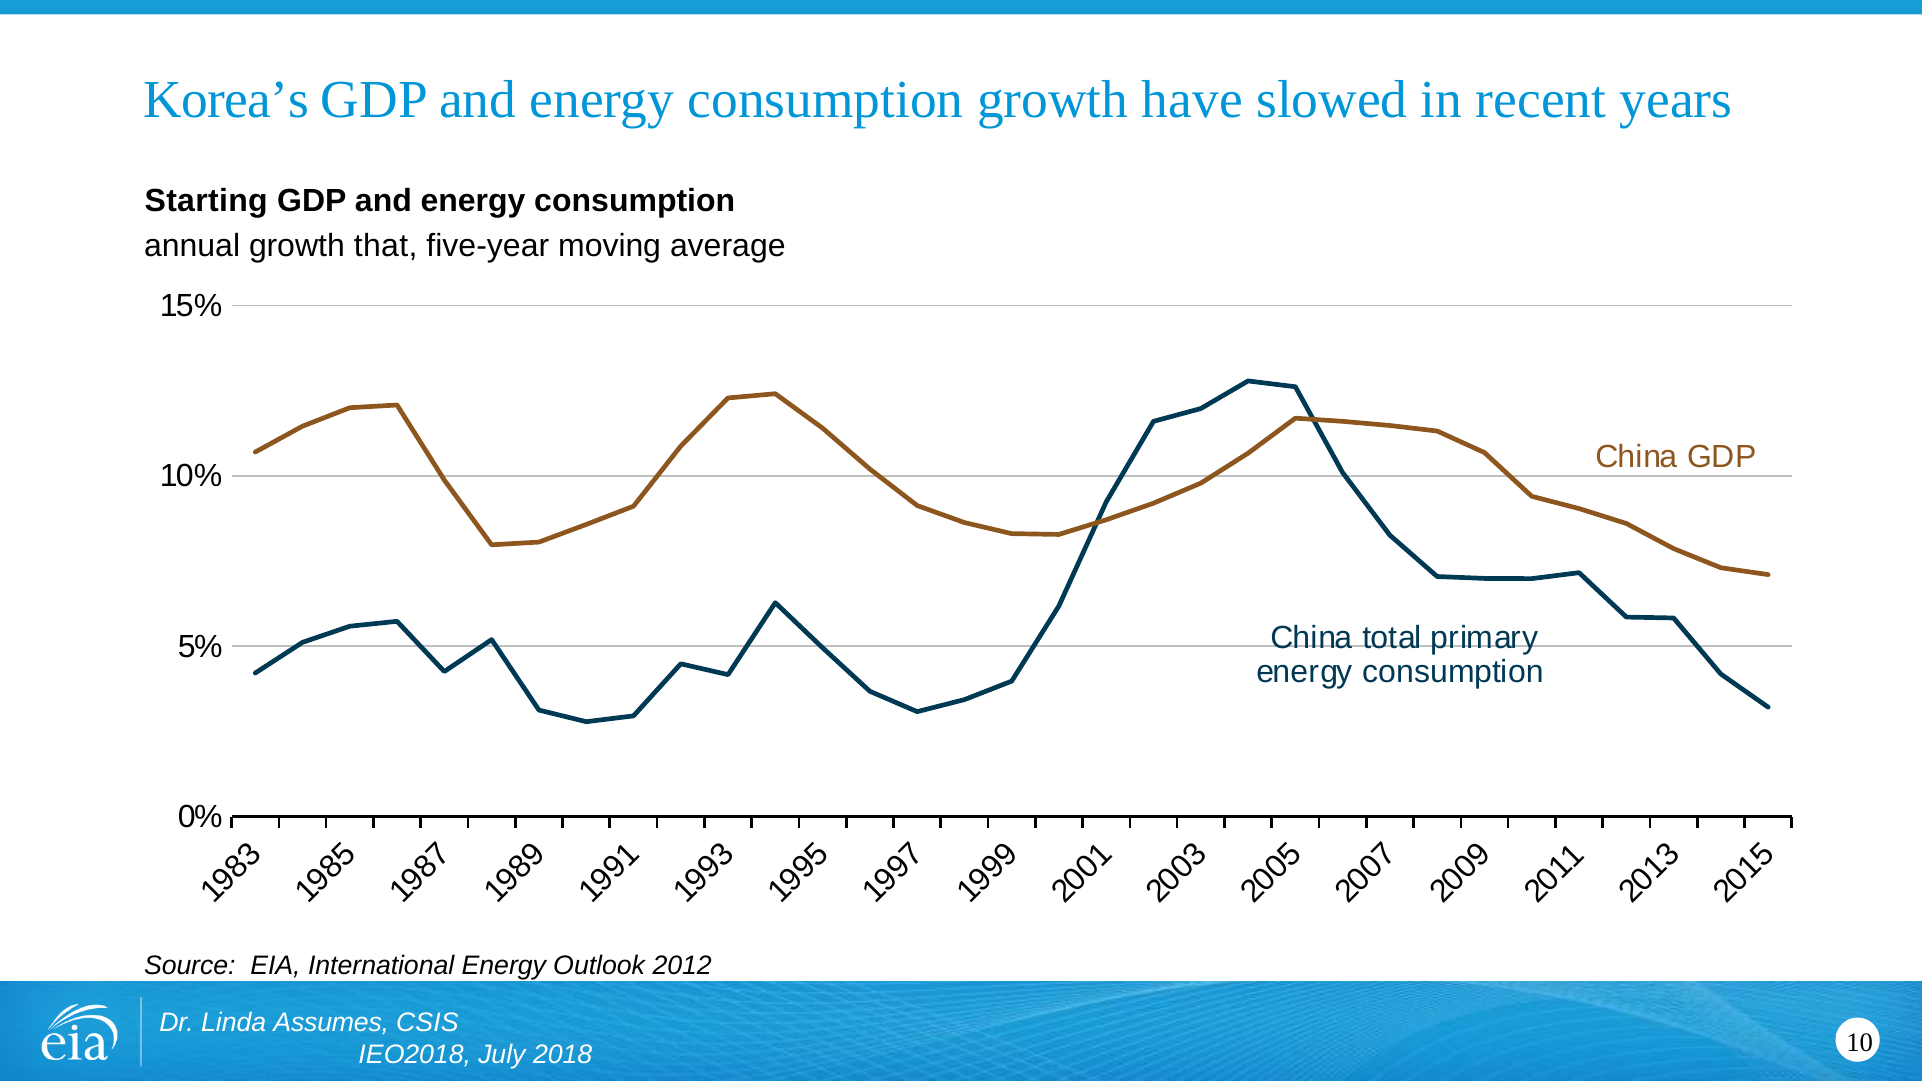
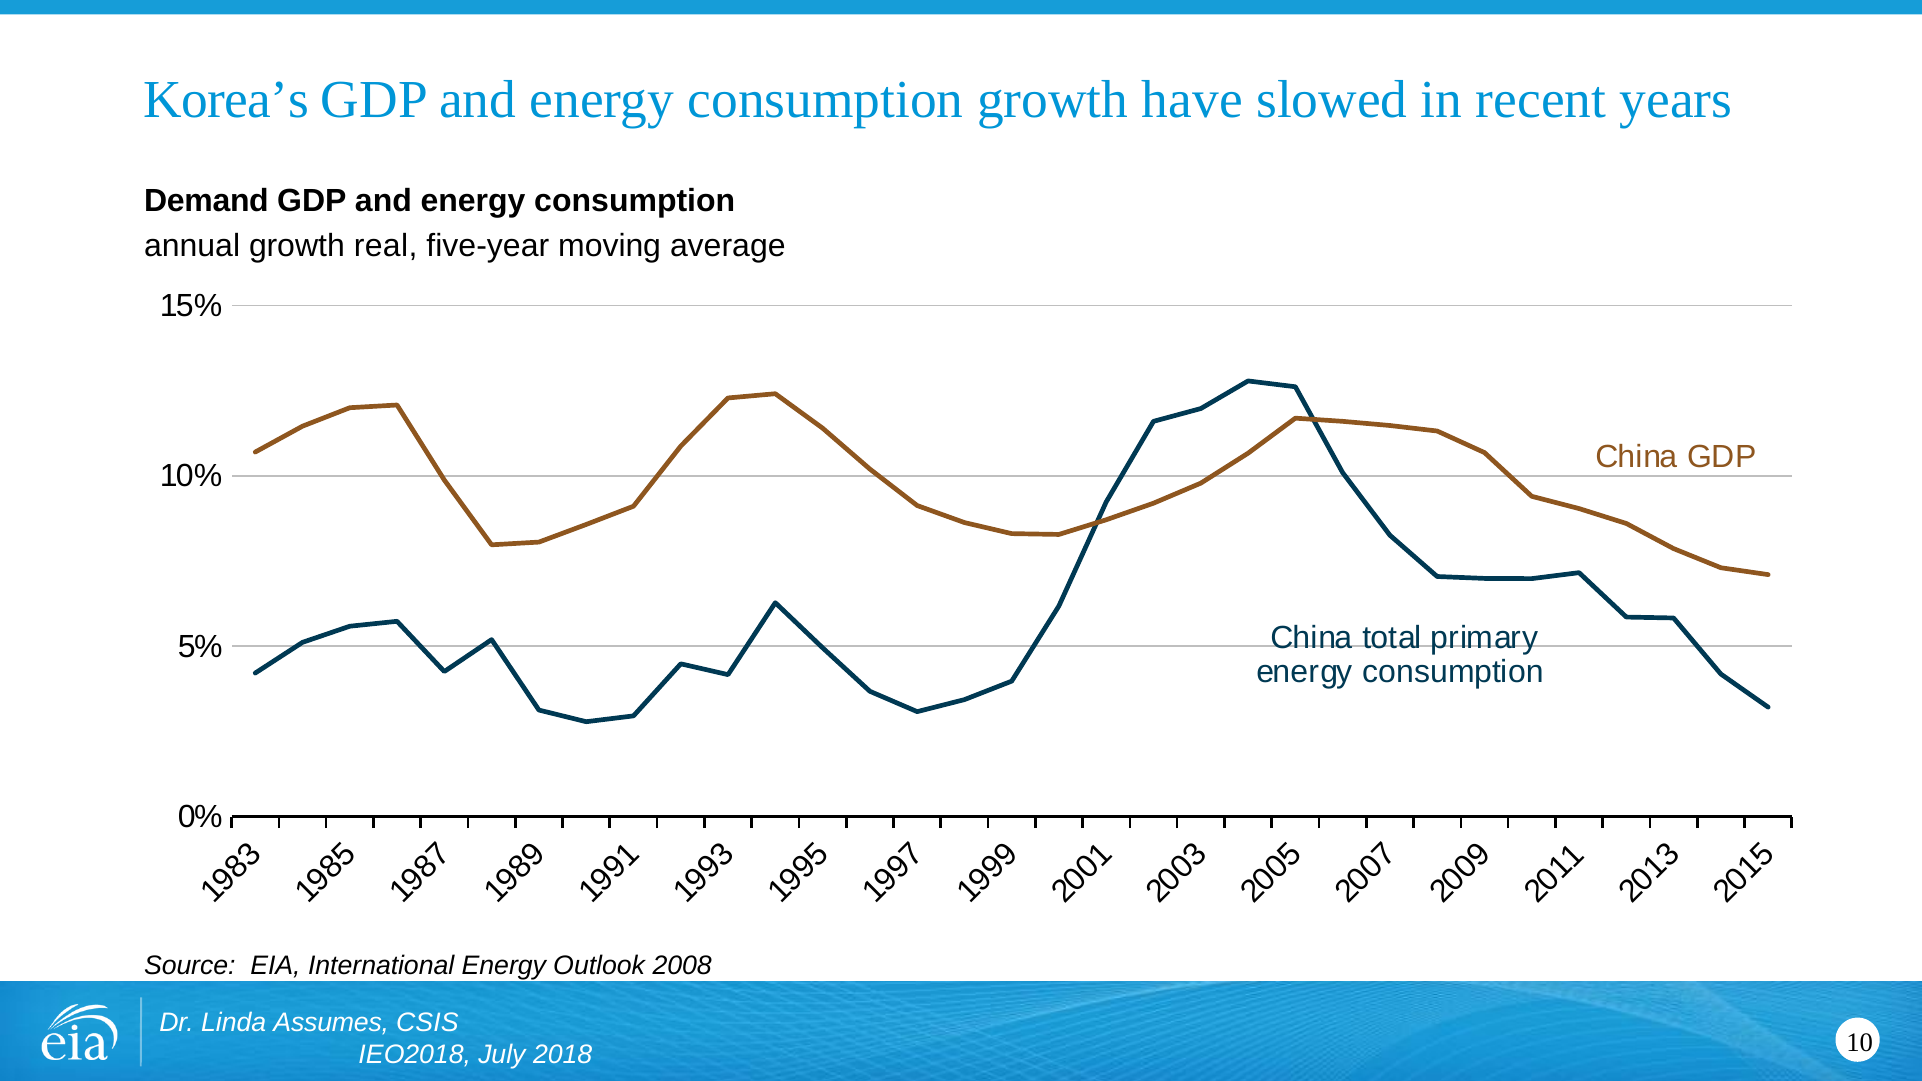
Starting: Starting -> Demand (206, 201)
that: that -> real (386, 246)
2012: 2012 -> 2008 (682, 966)
